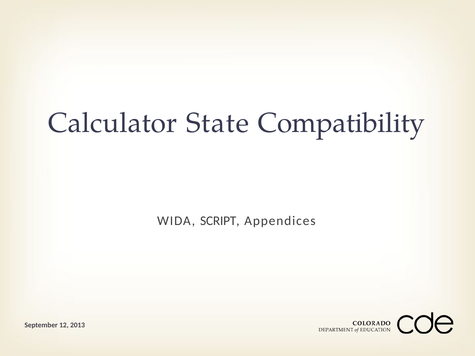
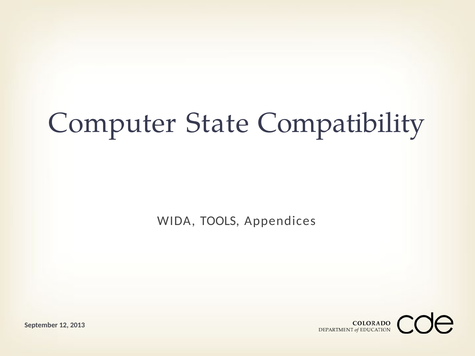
Calculator: Calculator -> Computer (113, 123)
SCRIPT: SCRIPT -> TOOLS (220, 221)
